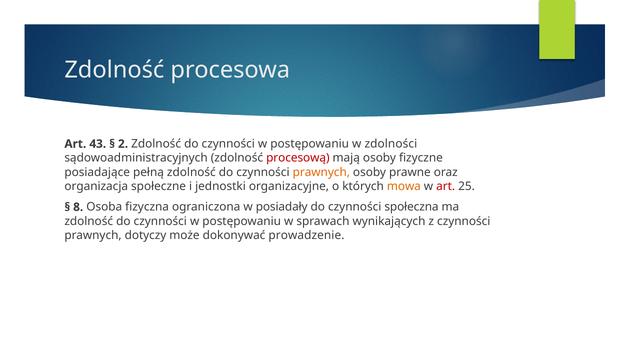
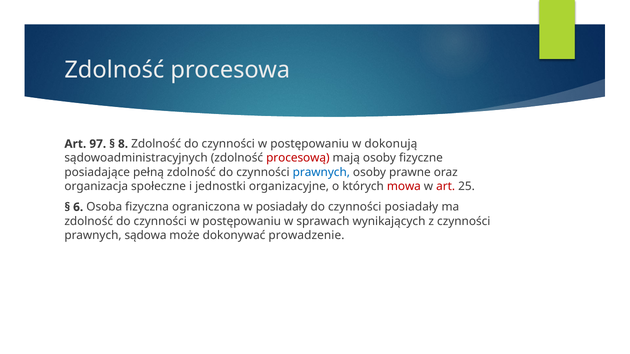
43: 43 -> 97 (98, 144)
2: 2 -> 8 (123, 144)
zdolności: zdolności -> dokonują (391, 144)
prawnych colour: orange -> blue (321, 172)
mowa colour: orange -> red (404, 187)
8: 8 -> 6 (78, 207)
czynności społeczna: społeczna -> posiadały (411, 207)
dotyczy: dotyczy -> sądowa (146, 236)
